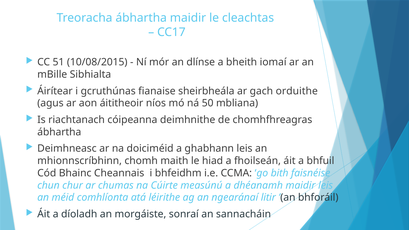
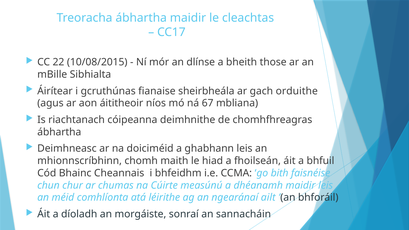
51: 51 -> 22 (58, 62)
iomaí: iomaí -> those (273, 62)
50: 50 -> 67 (208, 103)
litir: litir -> ailt (268, 198)
